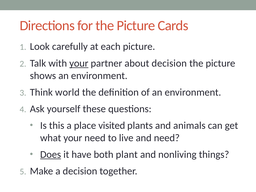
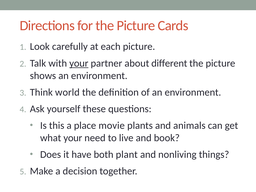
about decision: decision -> different (169, 63)
visited: visited -> movie (112, 126)
and need: need -> book (167, 138)
Does underline: present -> none (51, 155)
